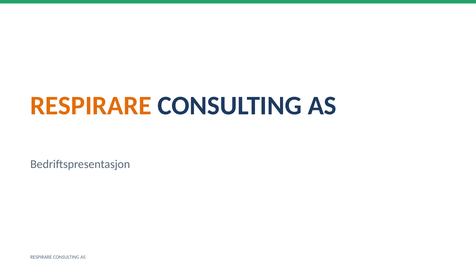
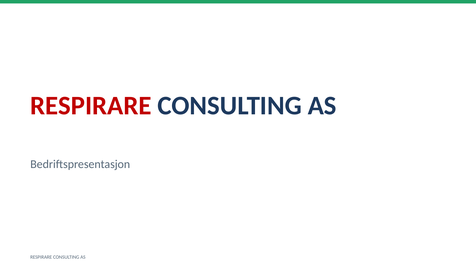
RESPIRARE colour: orange -> red (91, 106)
